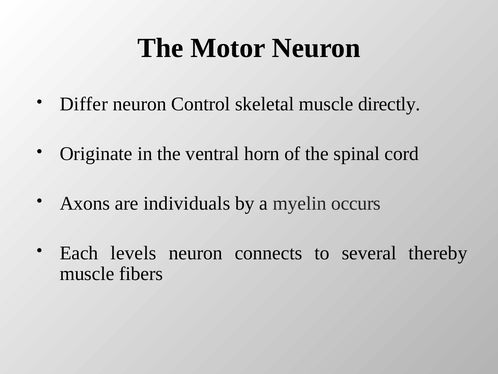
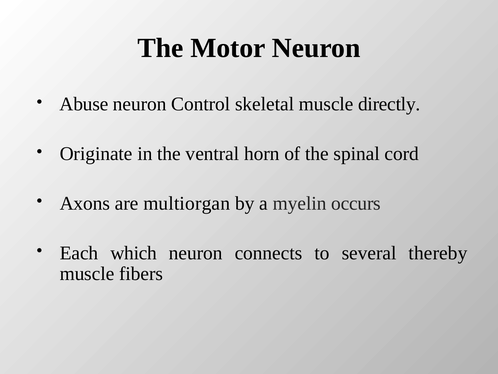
Differ: Differ -> Abuse (84, 104)
individuals: individuals -> multiorgan (187, 203)
levels: levels -> which (134, 253)
